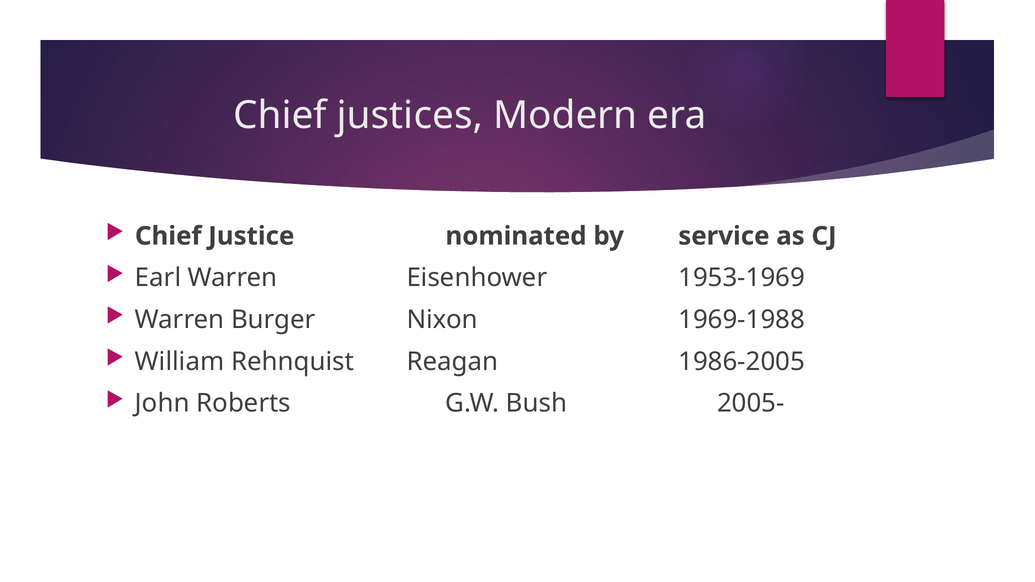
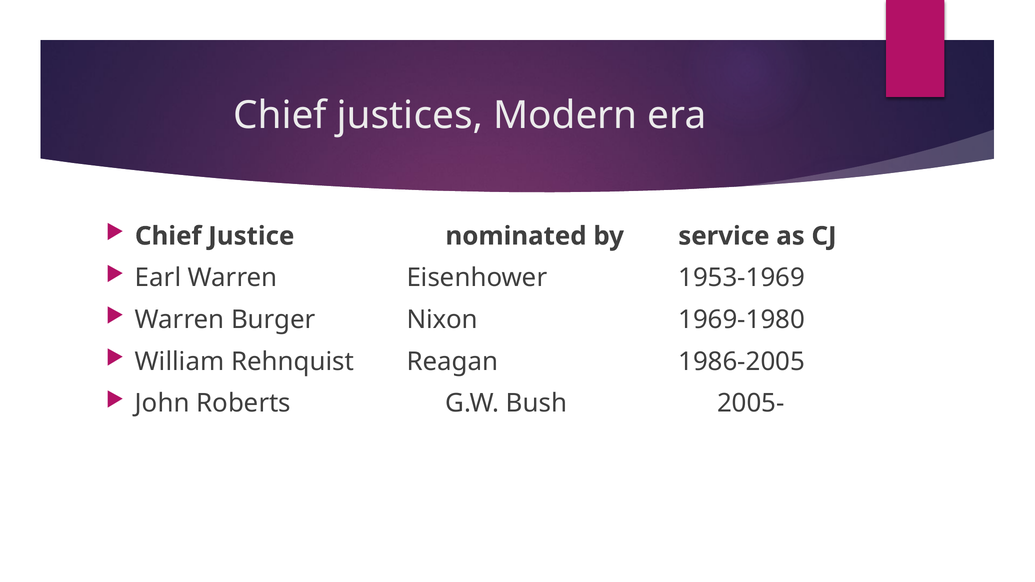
1969-1988: 1969-1988 -> 1969-1980 (742, 320)
